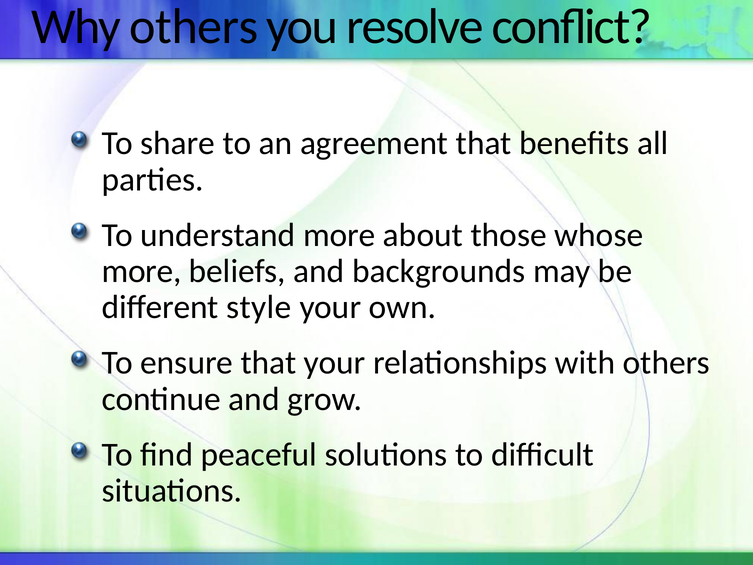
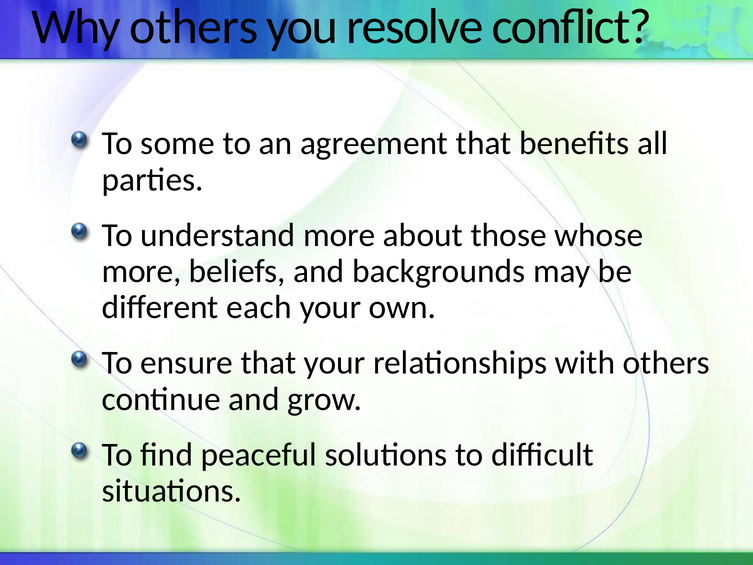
share: share -> some (178, 143)
style: style -> each (259, 307)
